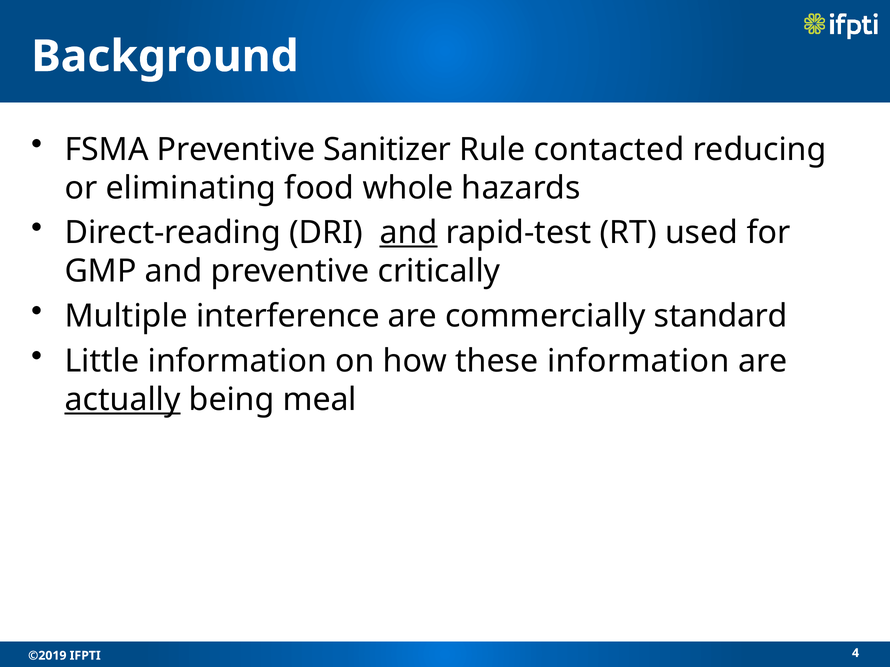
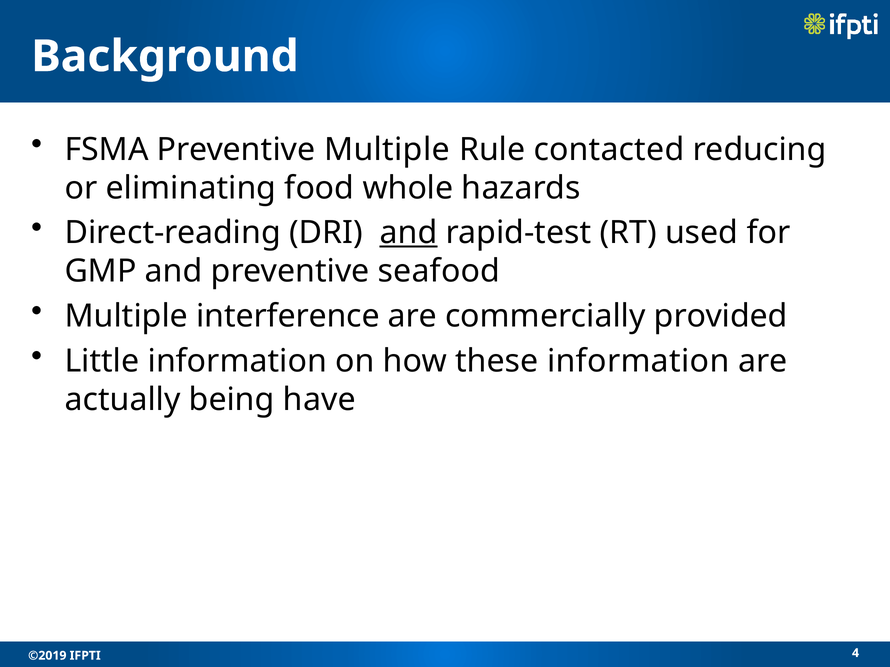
Preventive Sanitizer: Sanitizer -> Multiple (387, 150)
critically: critically -> seafood (439, 272)
standard: standard -> provided (721, 317)
actually underline: present -> none (123, 400)
meal: meal -> have (319, 400)
